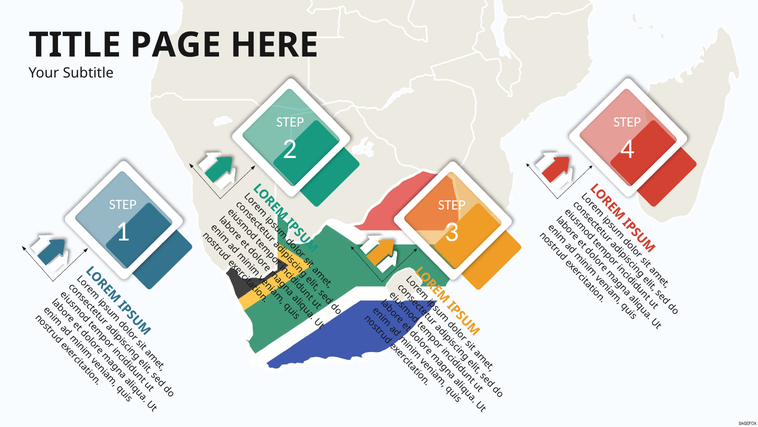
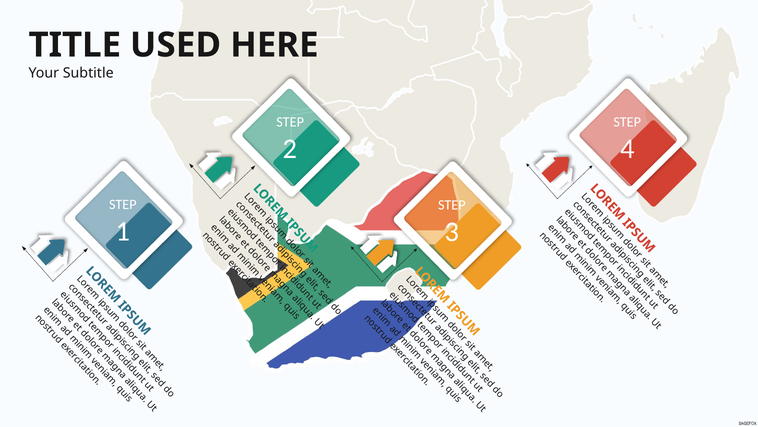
PAGE: PAGE -> USED (175, 45)
